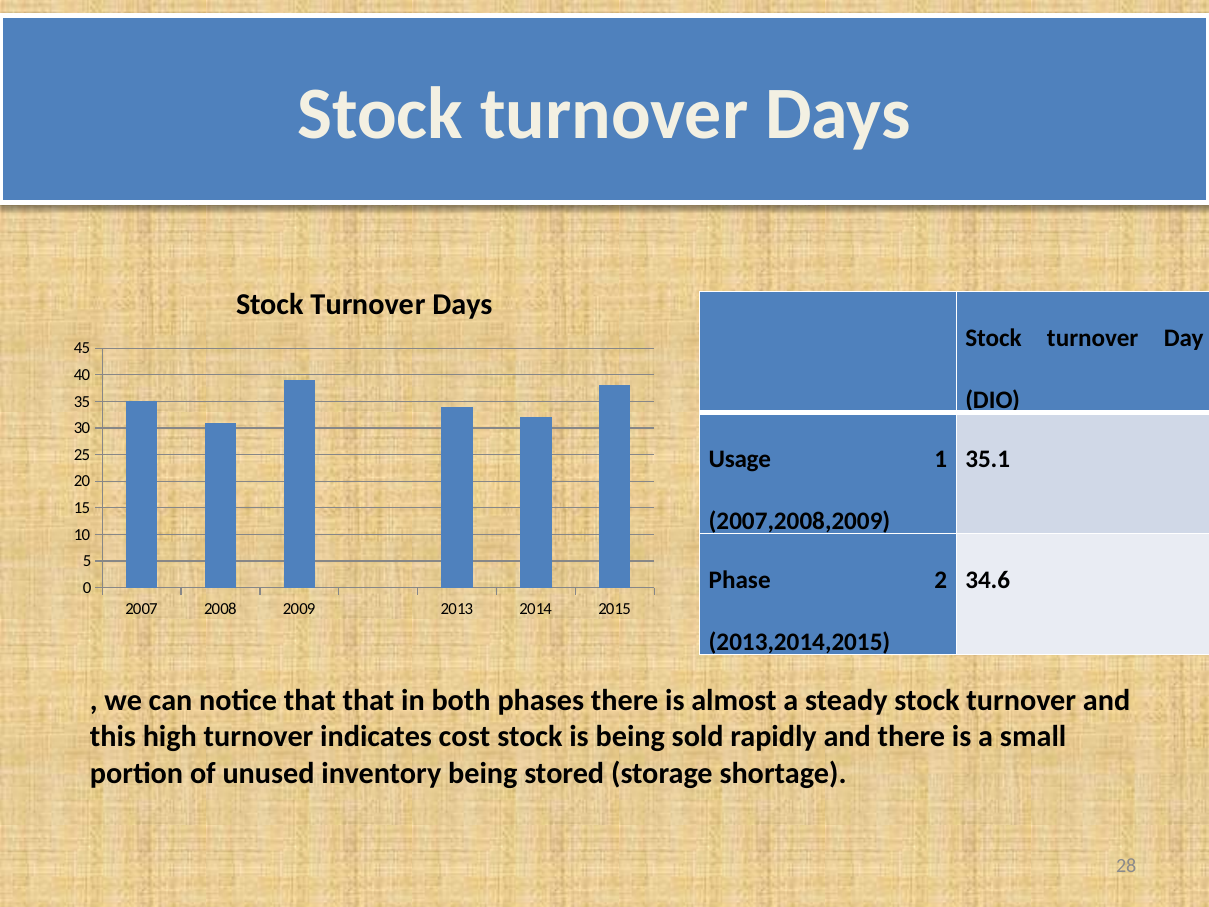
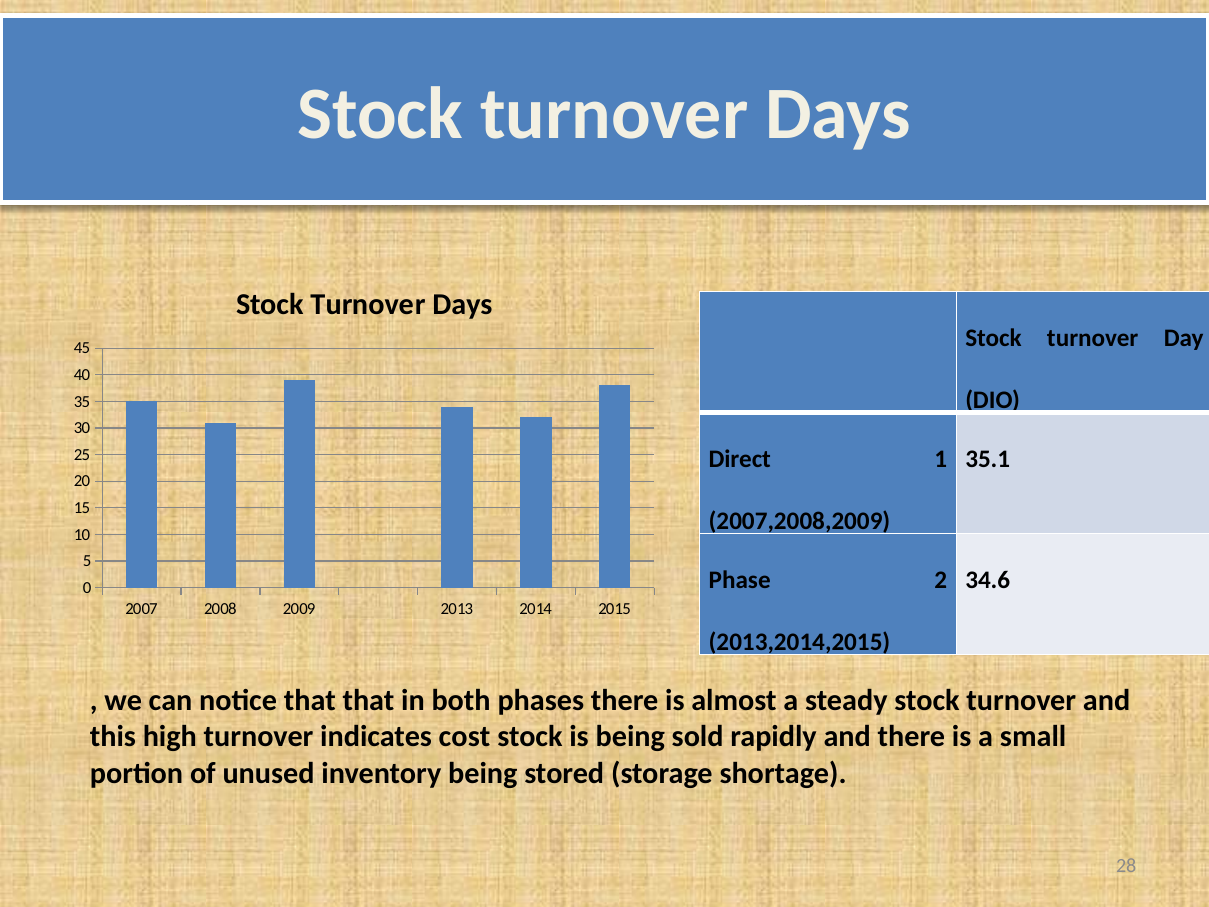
Usage: Usage -> Direct (740, 459)
